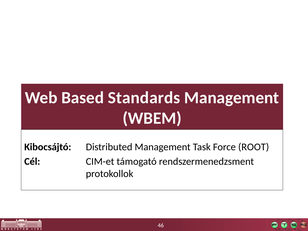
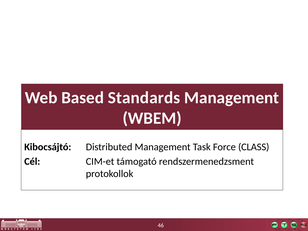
ROOT: ROOT -> CLASS (254, 147)
